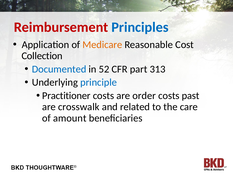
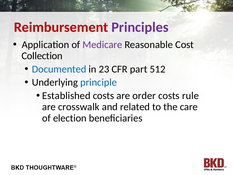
Principles colour: blue -> purple (140, 27)
Medicare colour: orange -> purple (102, 45)
52: 52 -> 23 (104, 69)
313: 313 -> 512 (158, 69)
Practitioner: Practitioner -> Established (66, 96)
past: past -> rule (190, 96)
amount: amount -> election (70, 118)
